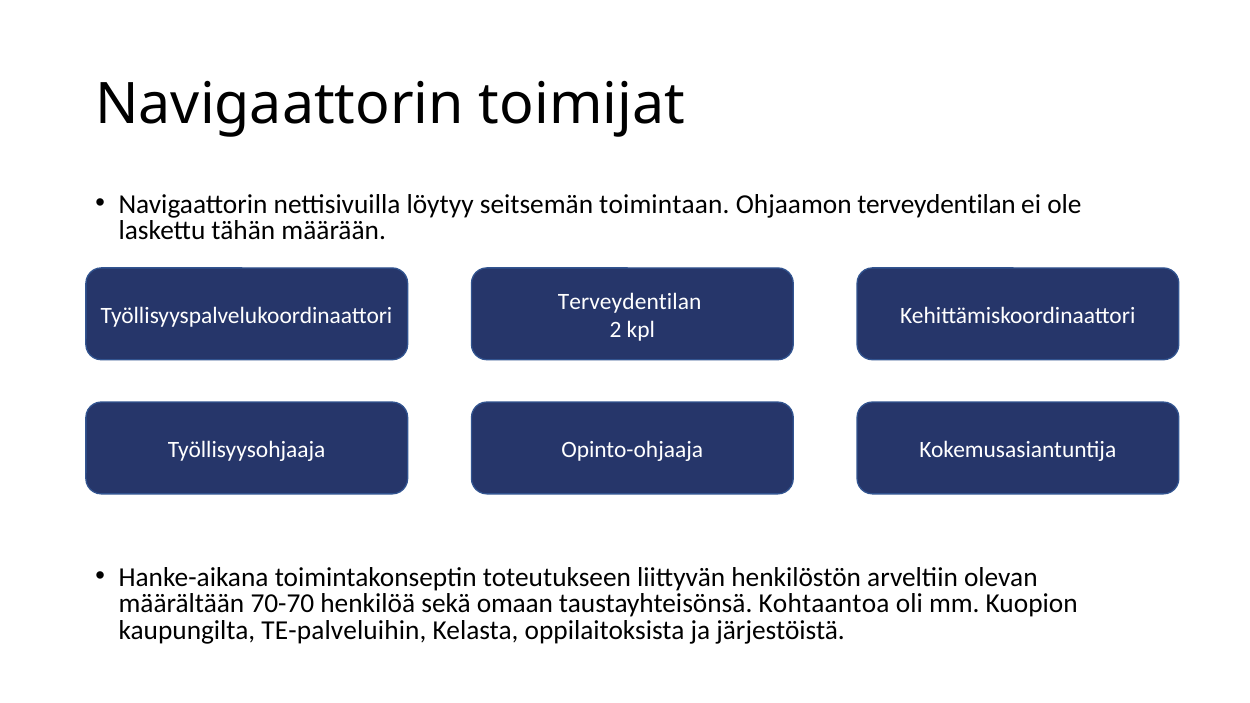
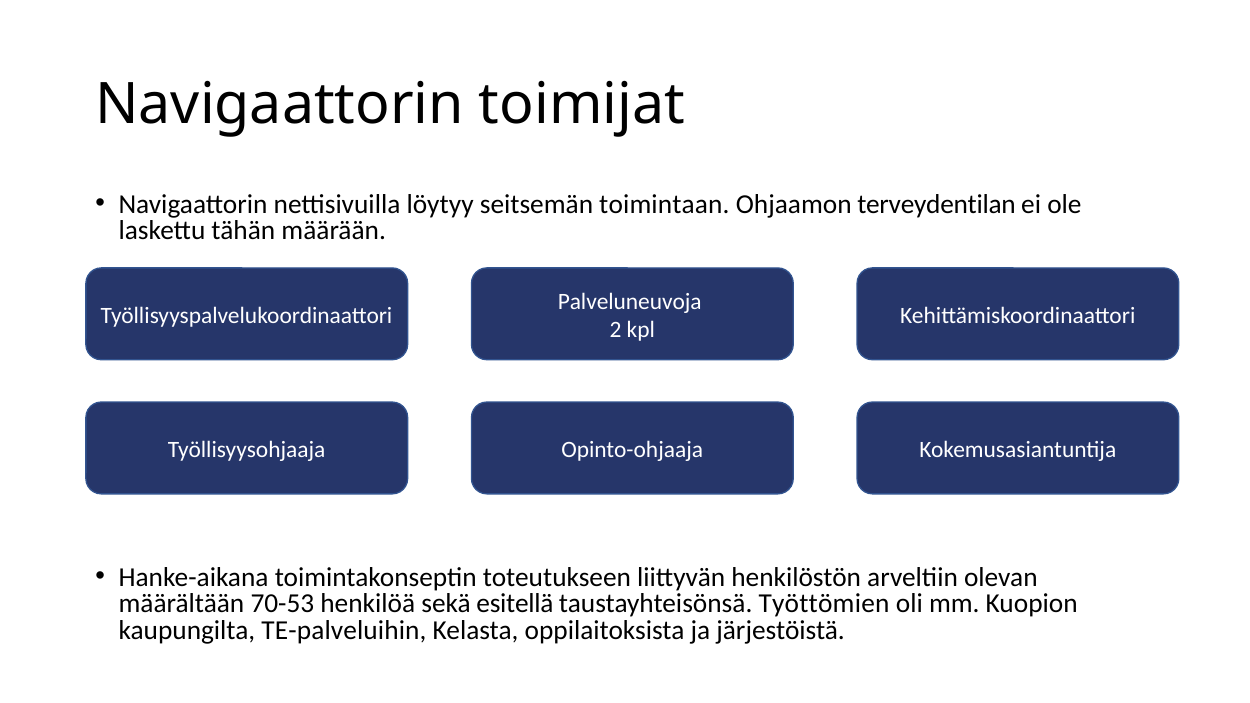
Terveydentilan: Terveydentilan -> Palveluneuvoja (630, 301)
70-70: 70-70 -> 70-53 (282, 604)
omaan: omaan -> esitellä (515, 604)
Kohtaantoa: Kohtaantoa -> Työttömien (824, 604)
